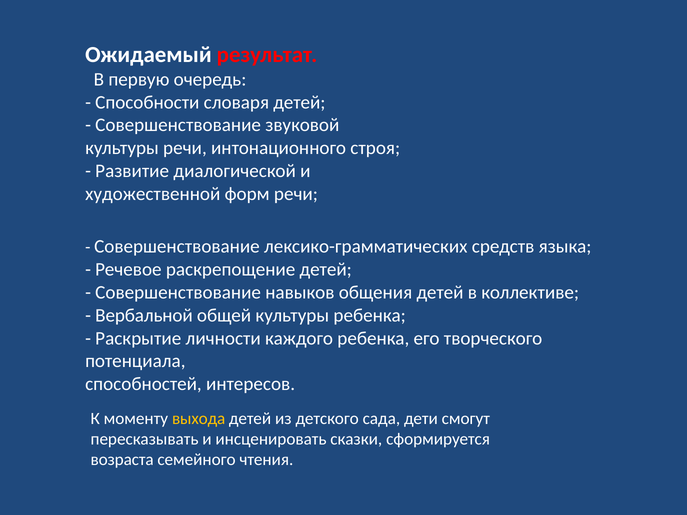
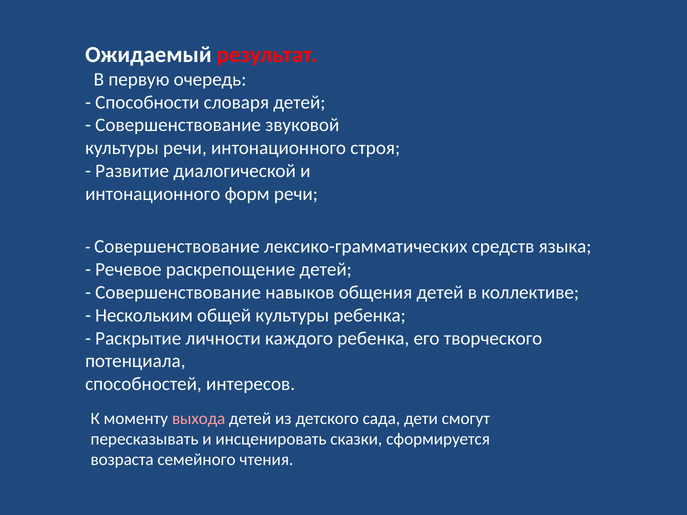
художественной: художественной -> интонационного (153, 194)
Вербальной: Вербальной -> Нескольким (144, 315)
выхода colour: yellow -> pink (199, 419)
